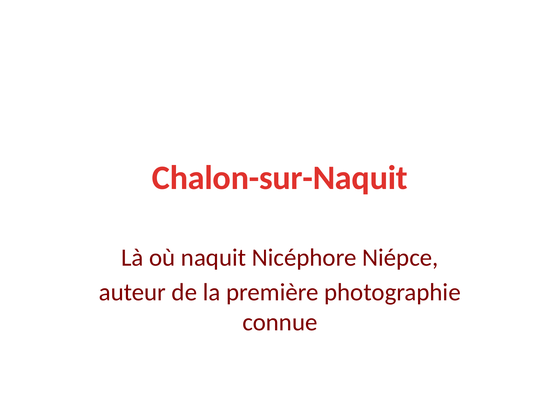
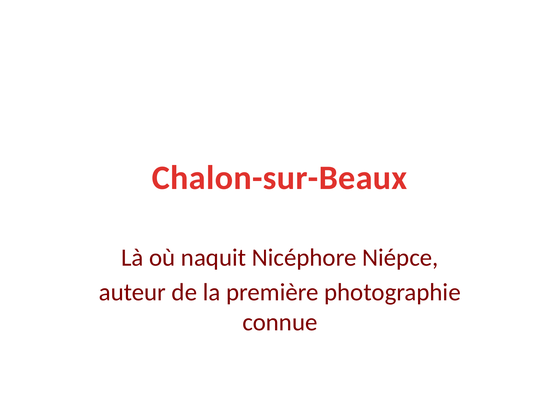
Chalon-sur-Naquit: Chalon-sur-Naquit -> Chalon-sur-Beaux (280, 178)
